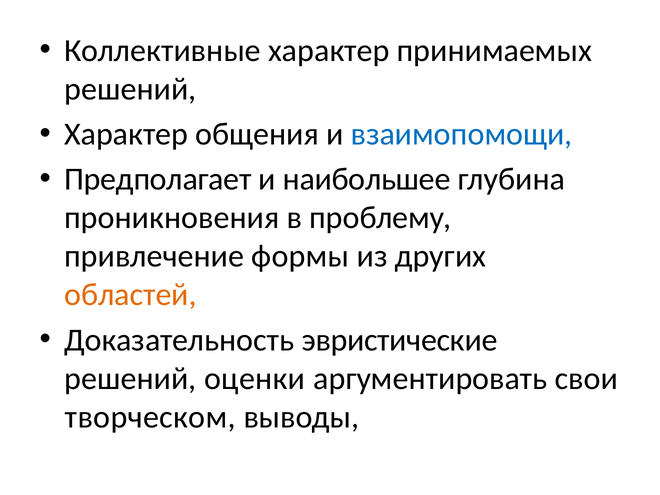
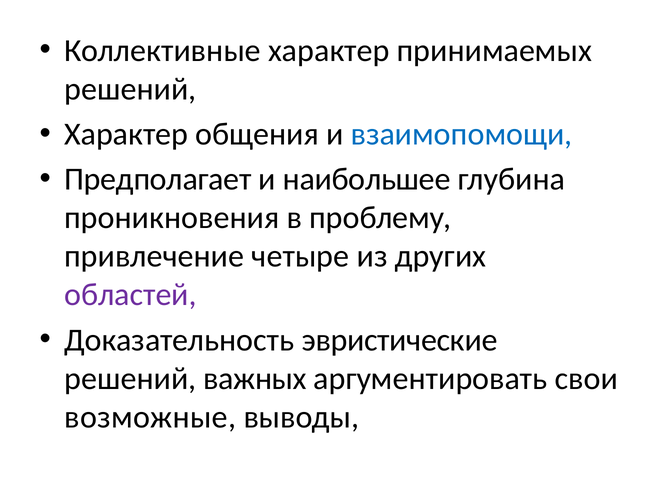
формы: формы -> четыре (300, 256)
областей colour: orange -> purple (131, 295)
оценки: оценки -> важных (255, 378)
творческом: творческом -> возможные (150, 417)
